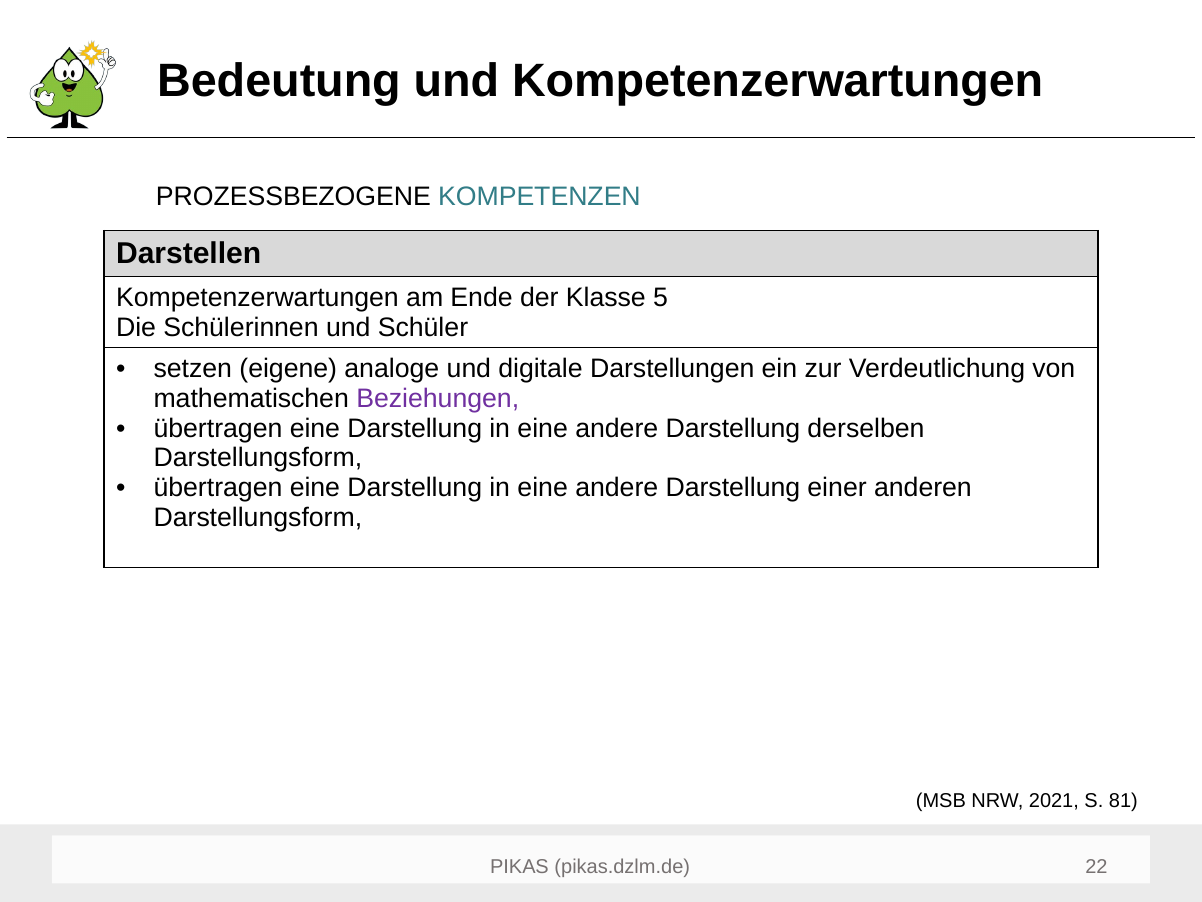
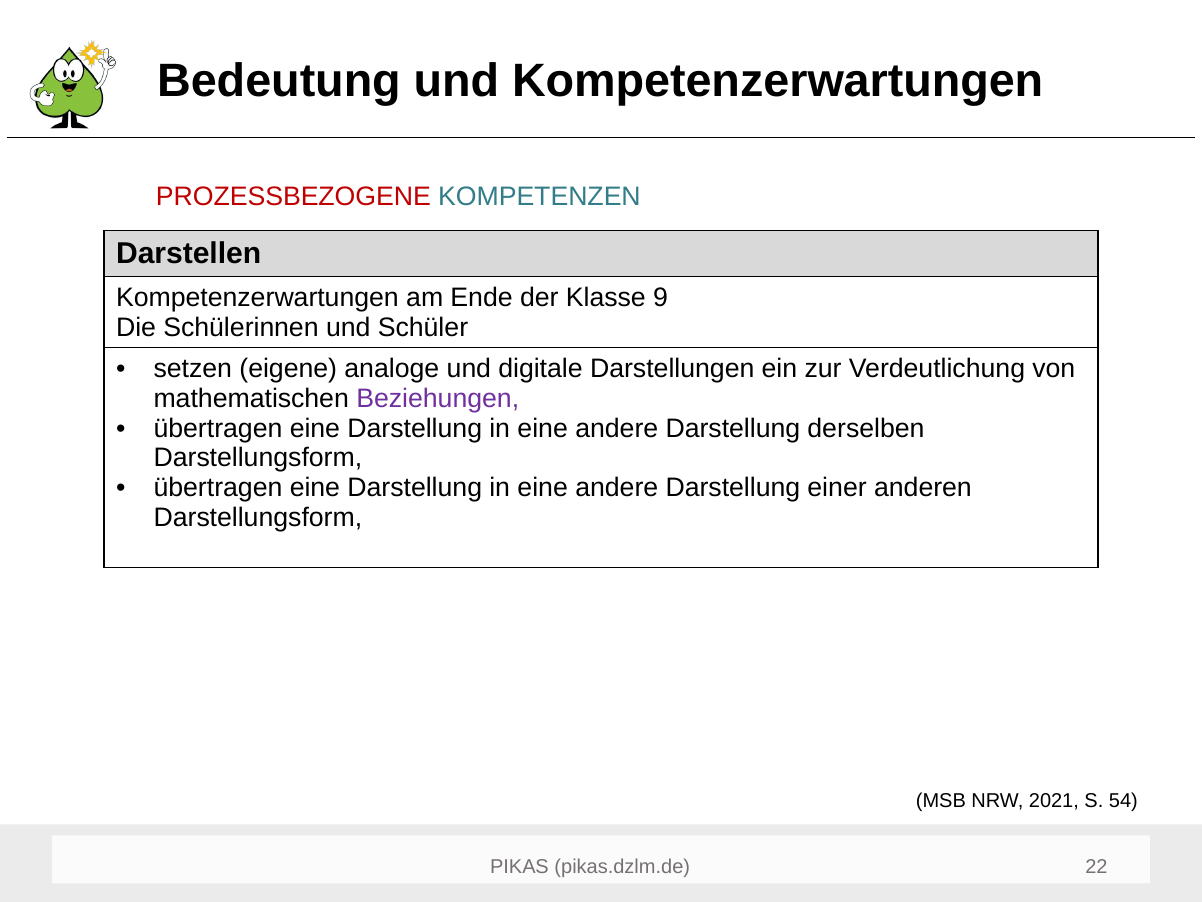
PROZESSBEZOGENE colour: black -> red (293, 197)
5: 5 -> 9 (661, 297)
81: 81 -> 54 (1123, 800)
